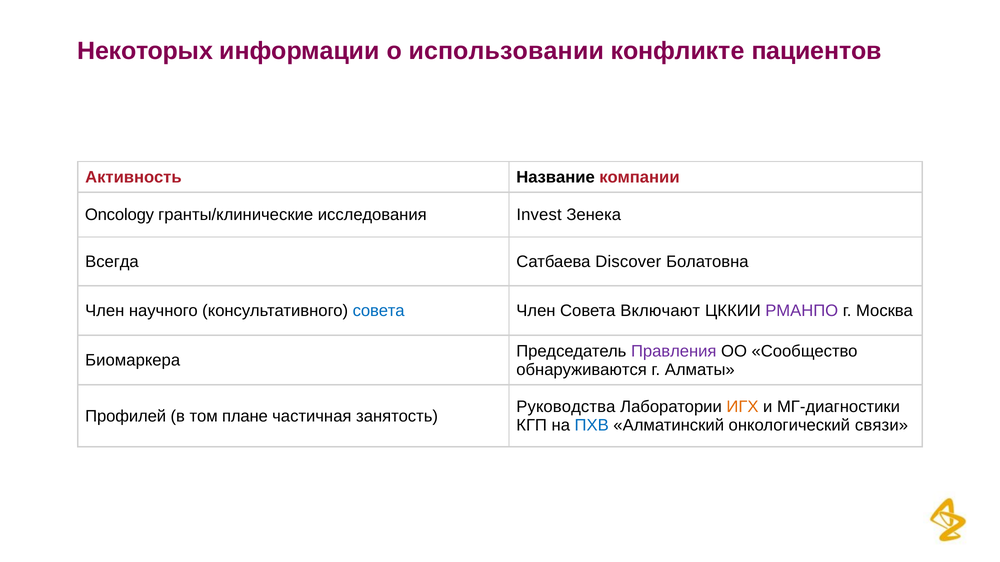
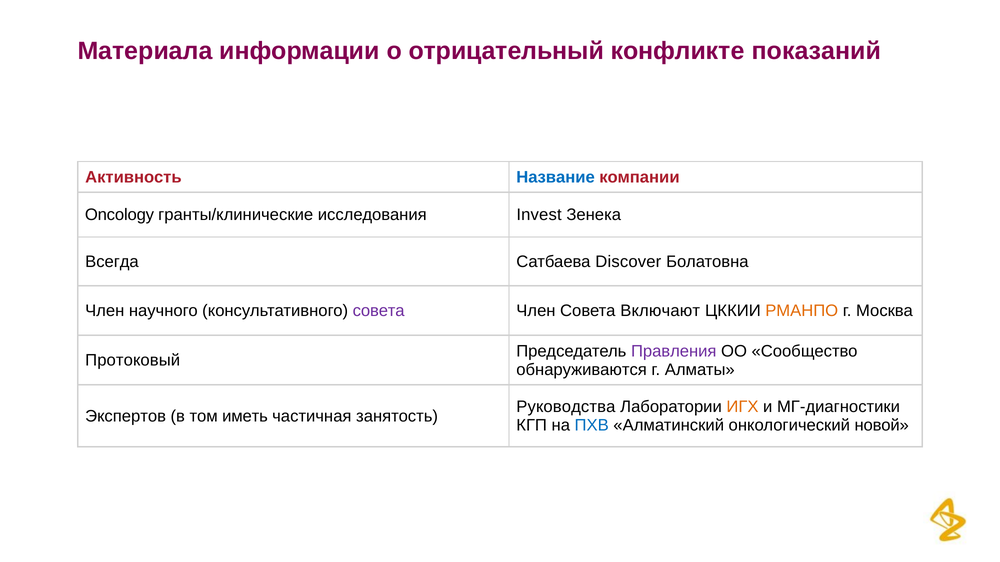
Некоторых: Некоторых -> Материала (145, 51)
использовании: использовании -> отрицательный (506, 51)
пациентов: пациентов -> показаний (816, 51)
Название colour: black -> blue (556, 177)
совета colour: blue -> purple (379, 311)
РМАНПО colour: purple -> orange (802, 311)
Биомаркера: Биомаркера -> Протоковый (133, 361)
Профилей: Профилей -> Экспертов (126, 416)
плане: плане -> иметь (245, 416)
связи: связи -> новой (882, 426)
